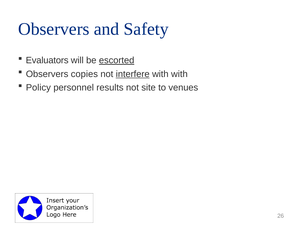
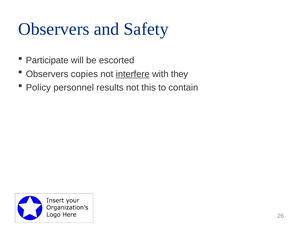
Evaluators: Evaluators -> Participate (47, 61)
escorted underline: present -> none (117, 61)
with with: with -> they (180, 74)
site: site -> this (149, 88)
venues: venues -> contain (183, 88)
